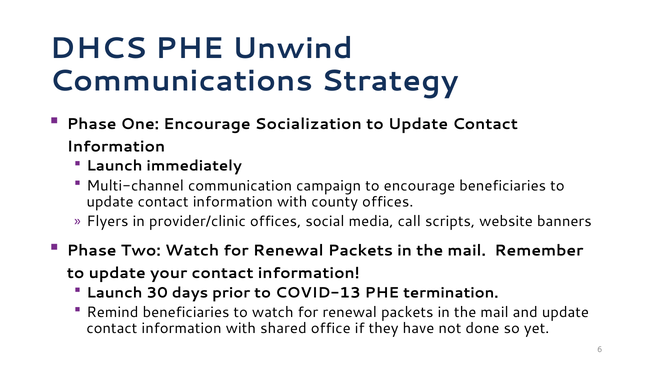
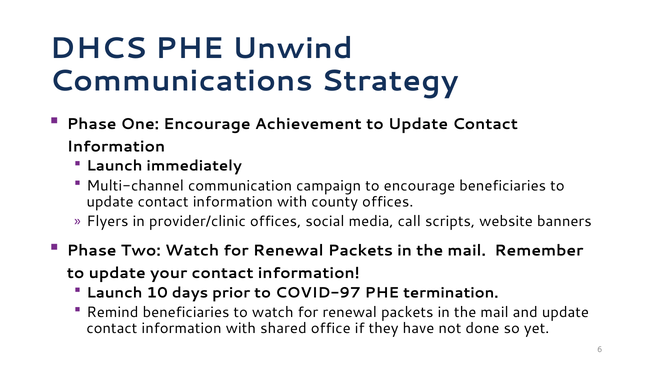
Socialization: Socialization -> Achievement (308, 124)
30: 30 -> 10 (157, 292)
COVID-13: COVID-13 -> COVID-97 (318, 292)
